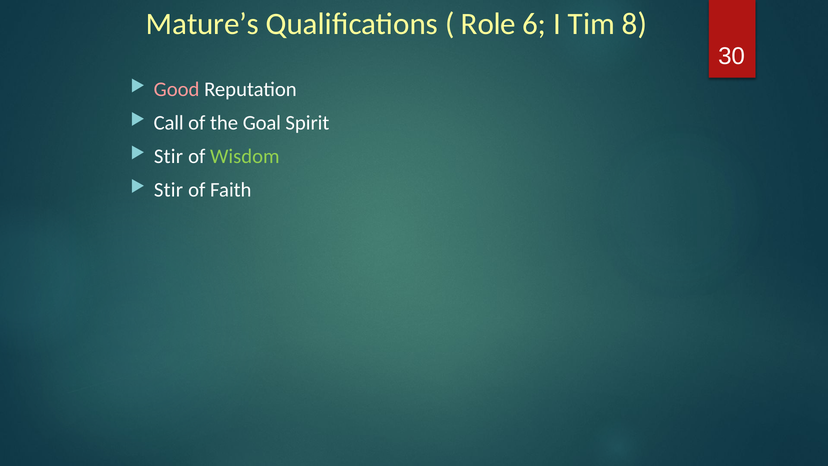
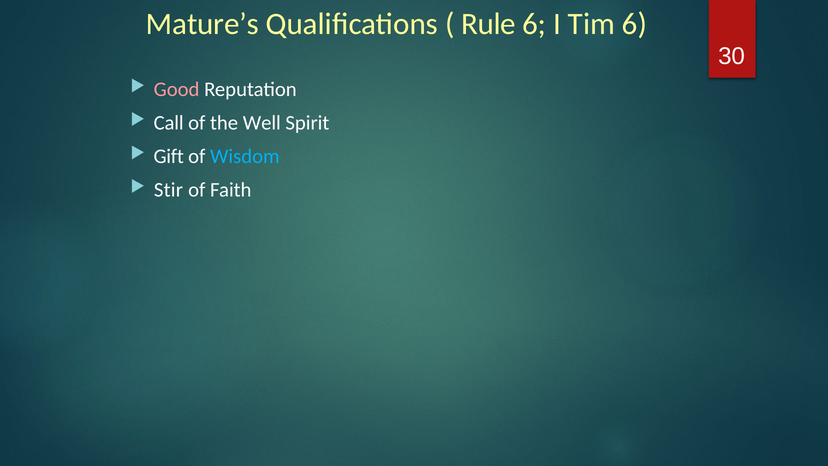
Role: Role -> Rule (488, 24)
Tim 8: 8 -> 6 (634, 24)
Goal: Goal -> Well (262, 123)
Stir: Stir -> Gift (169, 156)
Wisdom colour: light green -> light blue (245, 156)
